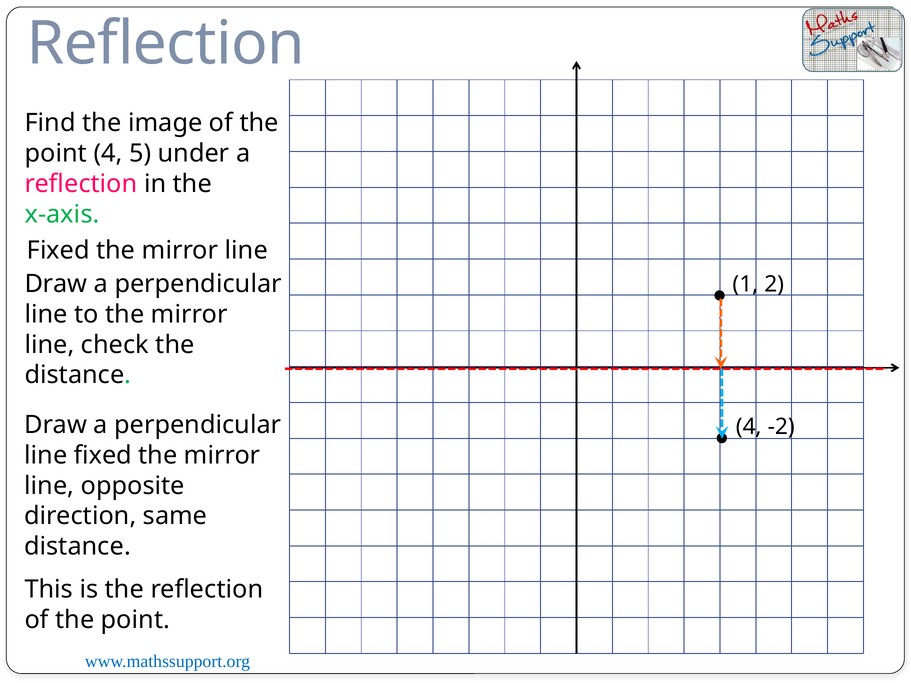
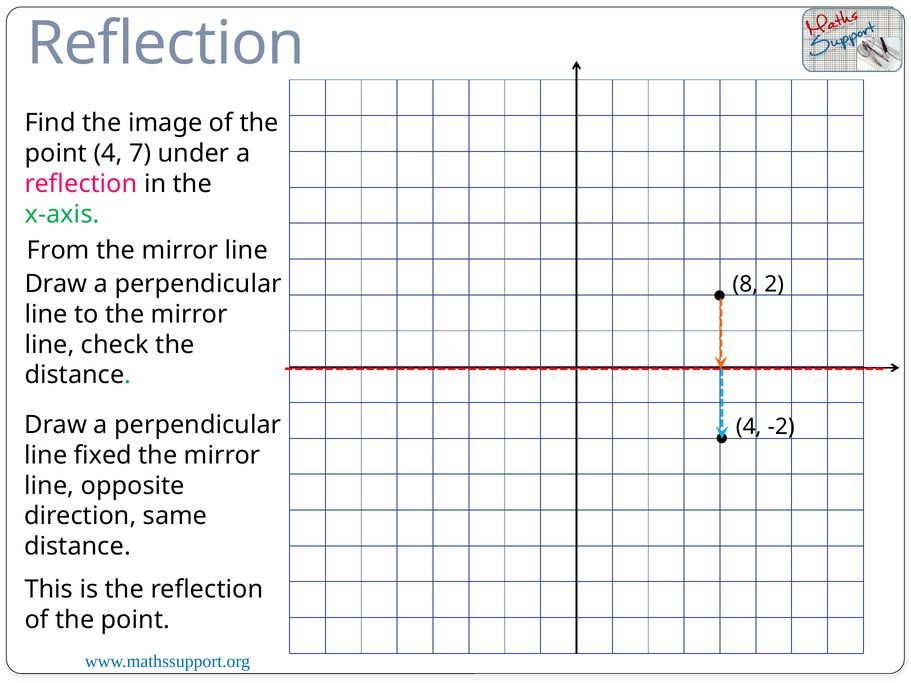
5: 5 -> 7 (140, 153)
Fixed: Fixed -> From (58, 251)
1: 1 -> 8 (745, 284)
